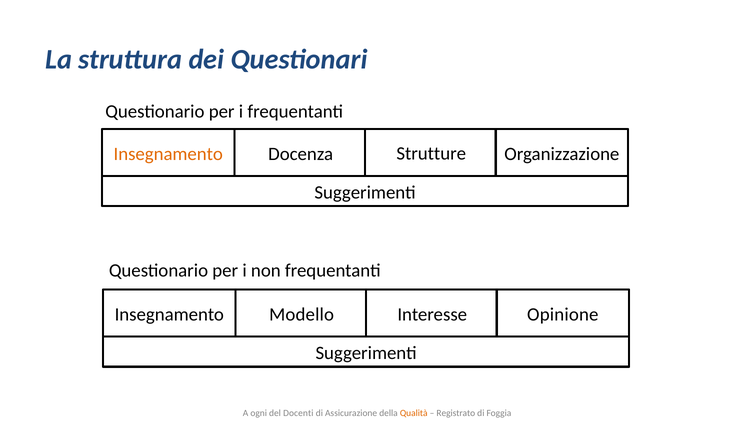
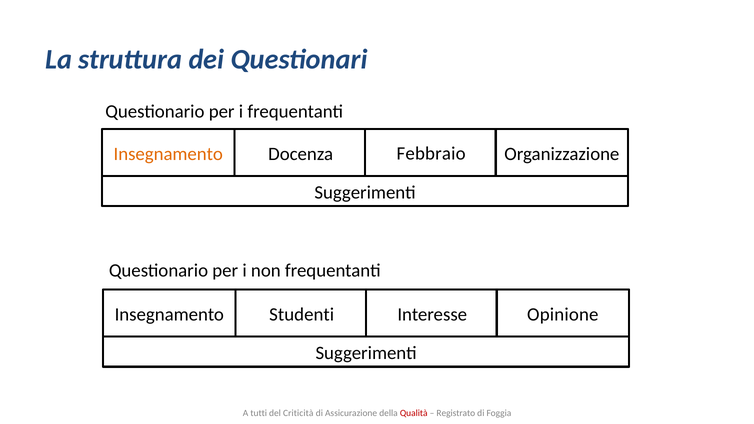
Strutture: Strutture -> Febbraio (431, 154)
Modello: Modello -> Studenti (302, 315)
ogni: ogni -> tutti (259, 413)
Docenti: Docenti -> Criticità (298, 413)
Qualità colour: orange -> red (414, 413)
